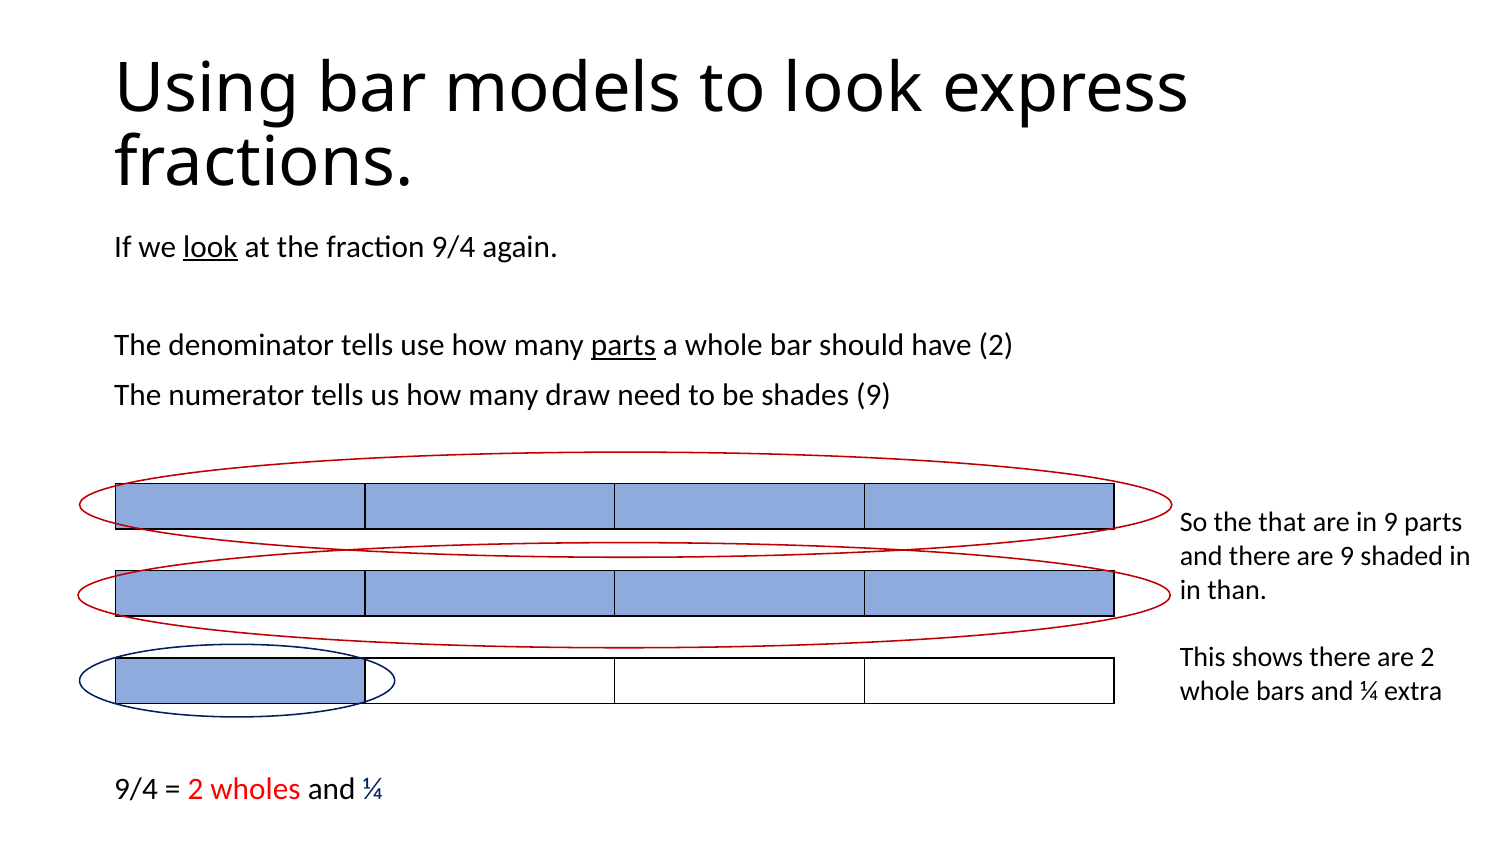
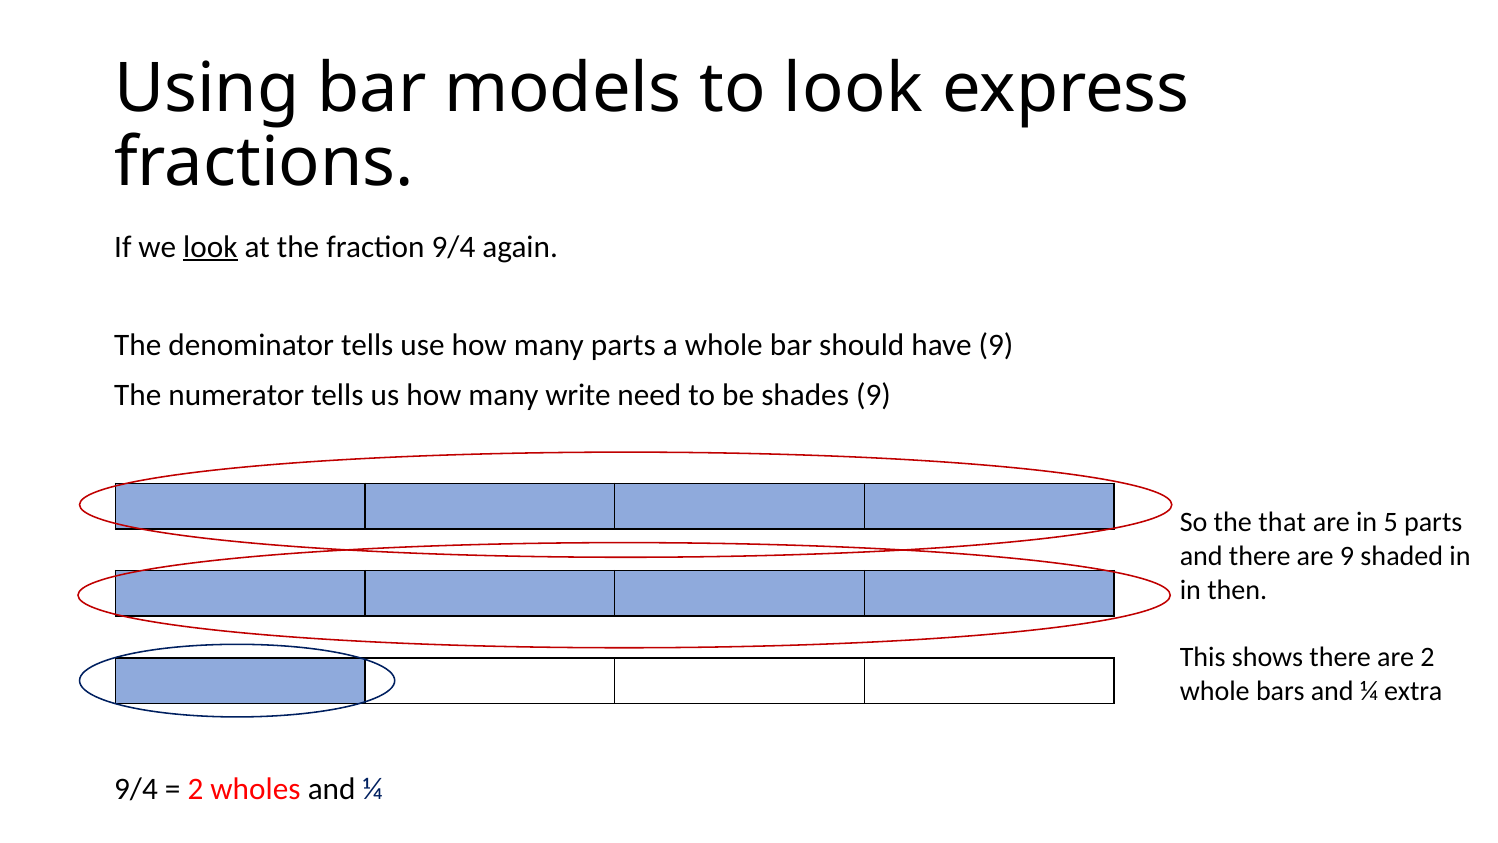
parts underline: present -> none (623, 345)
have 2: 2 -> 9 (996, 345)
draw: draw -> write (578, 395)
in 9: 9 -> 5 (1391, 522)
than: than -> then (1237, 590)
